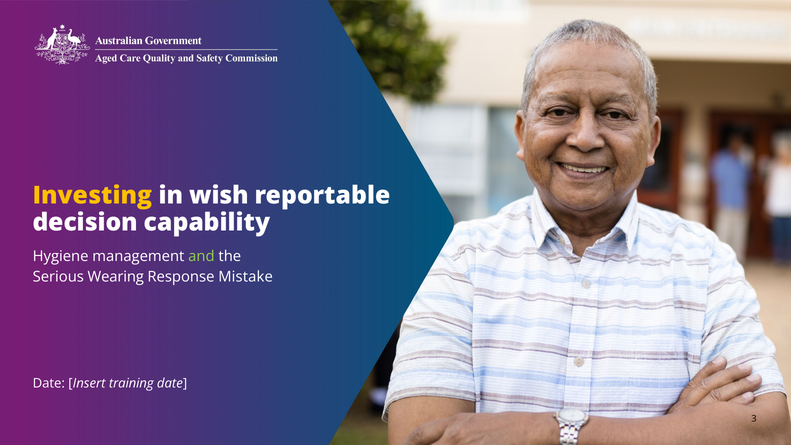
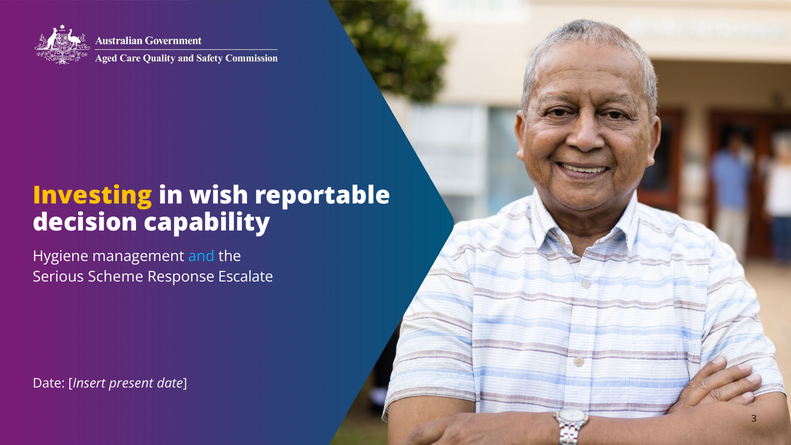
and colour: light green -> light blue (201, 256)
Wearing: Wearing -> Scheme (116, 277)
Mistake: Mistake -> Escalate (246, 277)
training: training -> present (131, 384)
